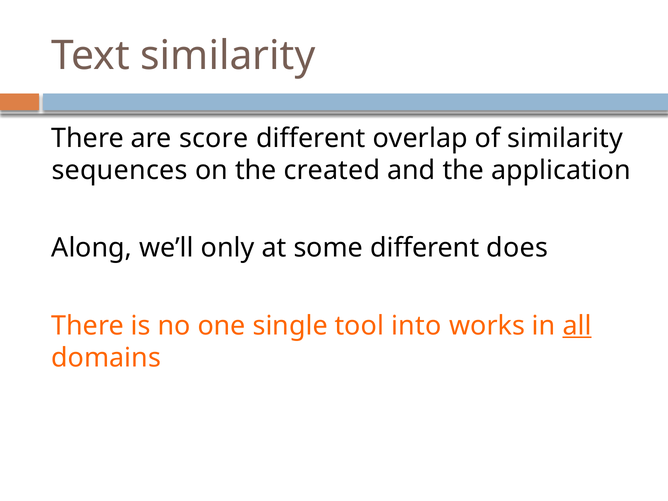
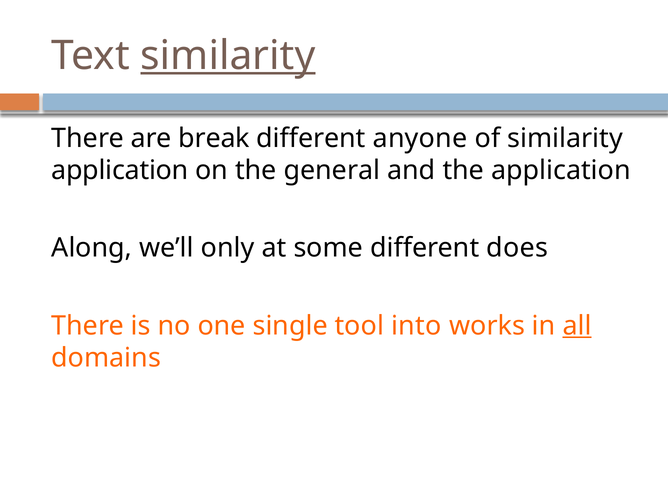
similarity underline: none -> present (228, 56)
score: score -> break (214, 138)
overlap: overlap -> anyone (420, 138)
sequences: sequences -> application (120, 171)
created: created -> general (332, 171)
